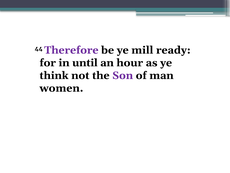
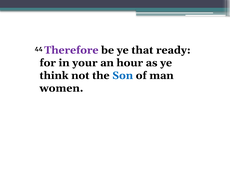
mill: mill -> that (142, 50)
until: until -> your (85, 63)
Son colour: purple -> blue (123, 75)
